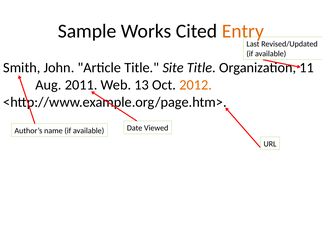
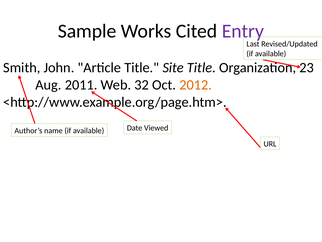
Entry colour: orange -> purple (243, 31)
11: 11 -> 23 (307, 68)
13: 13 -> 32 (142, 85)
